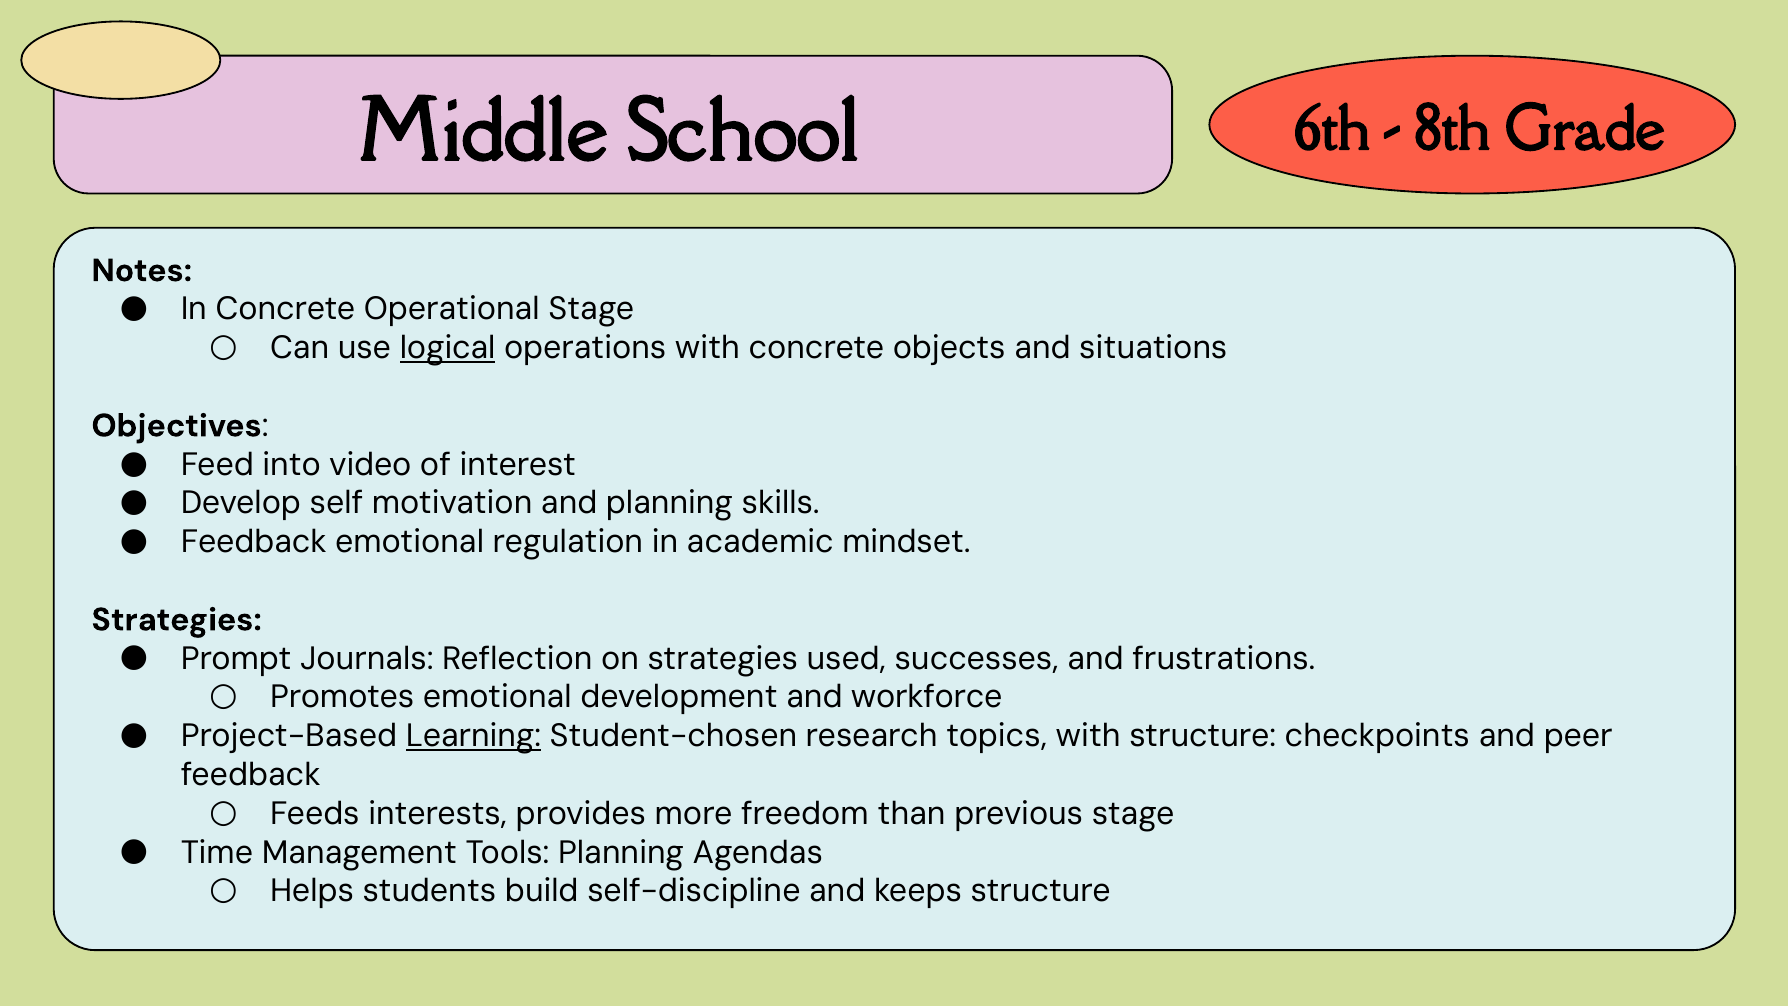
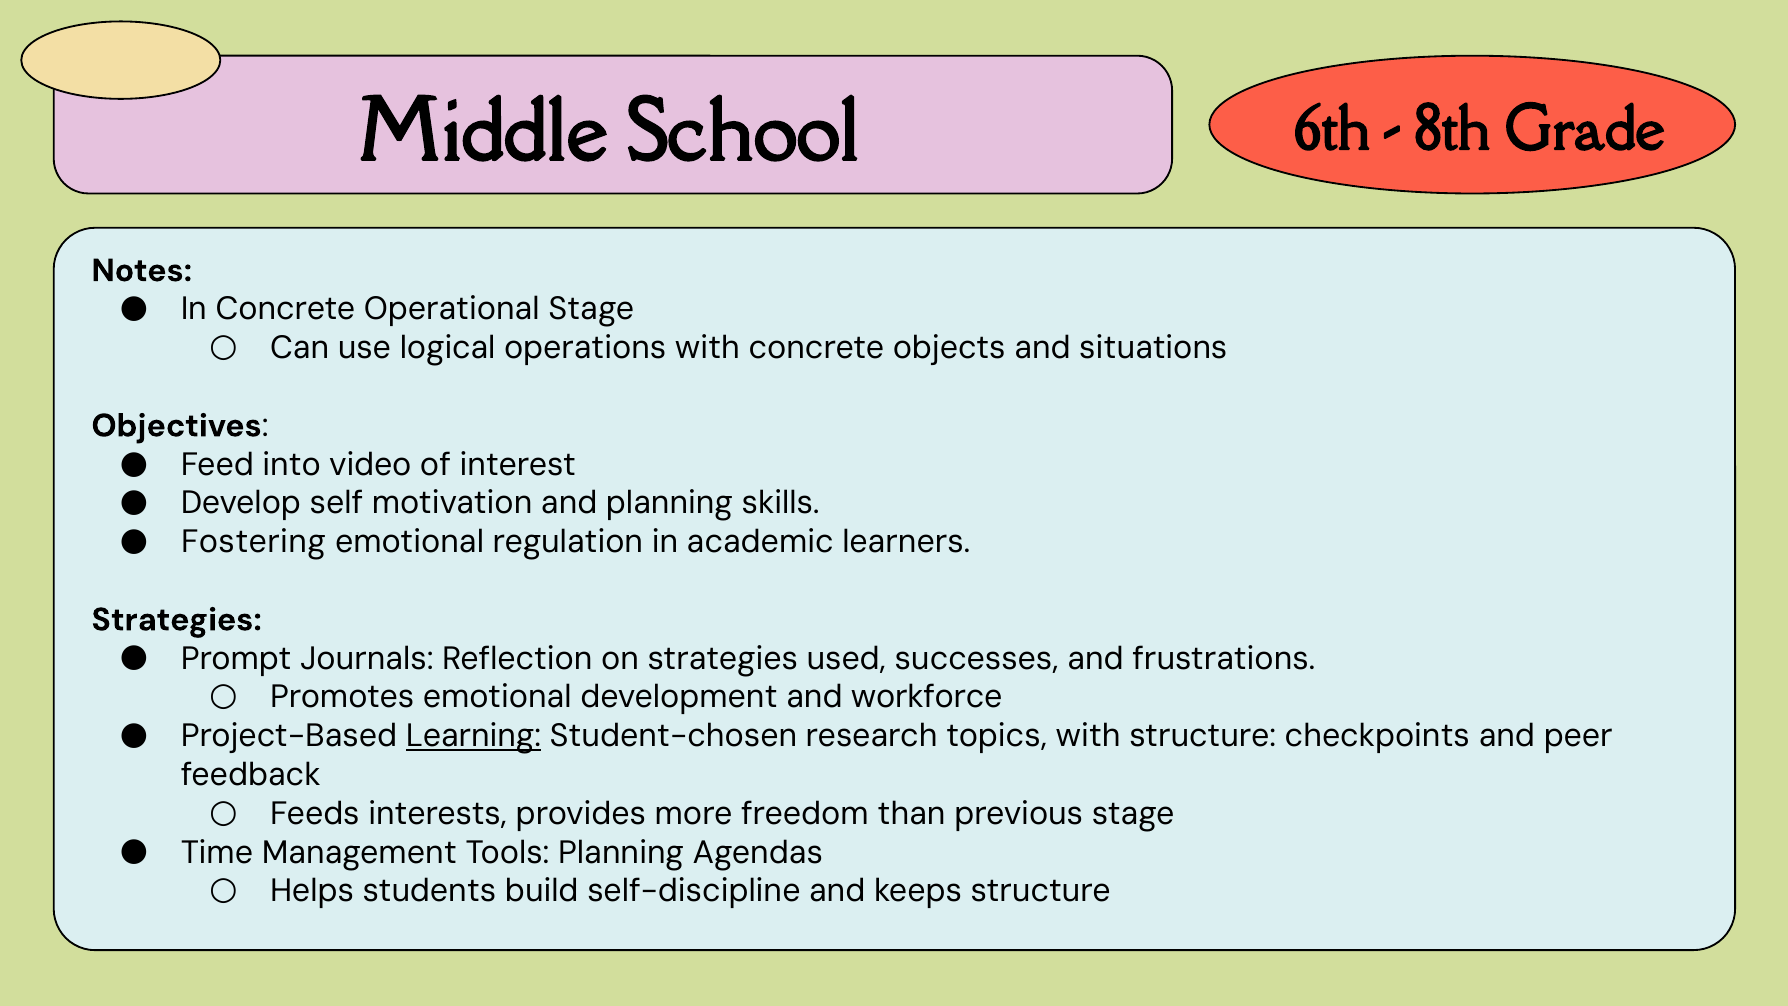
logical underline: present -> none (448, 348)
Feedback: Feedback -> Fostering (254, 542)
mindset: mindset -> learners (906, 542)
